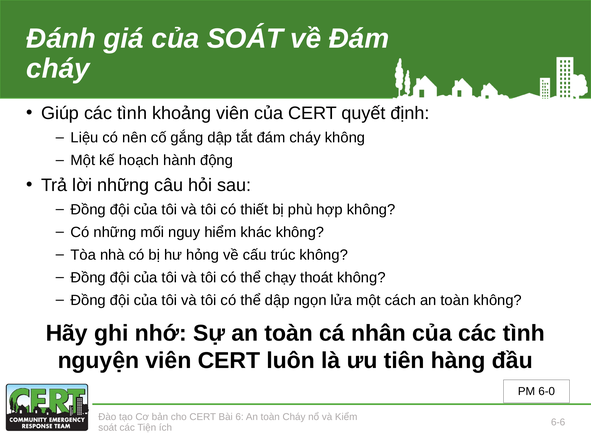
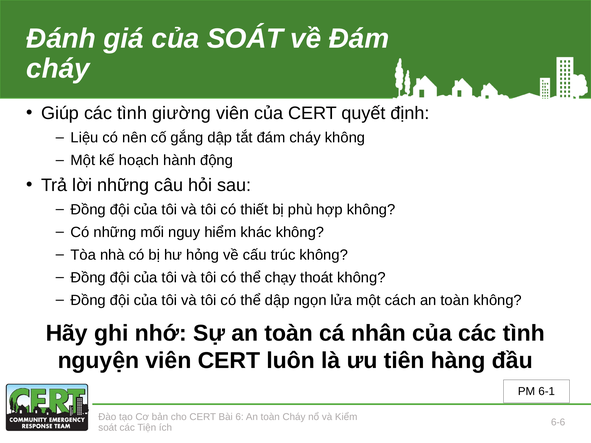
khoảng: khoảng -> giường (181, 113)
6-0: 6-0 -> 6-1 (547, 392)
